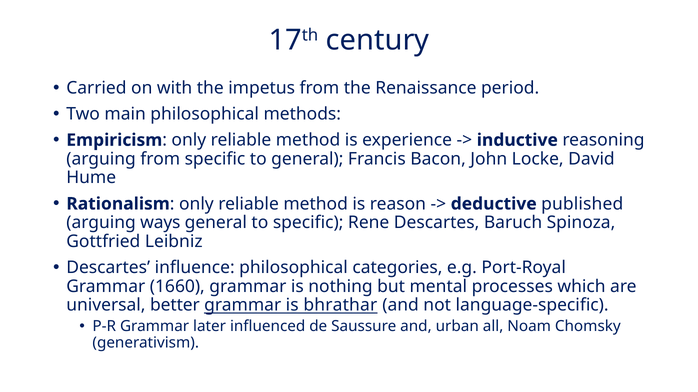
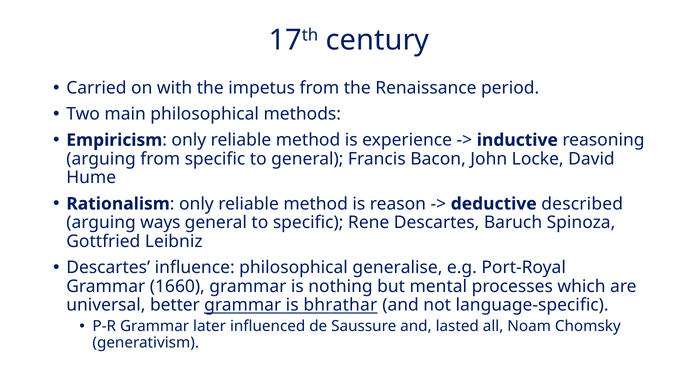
published: published -> described (582, 204)
categories: categories -> generalise (397, 268)
urban: urban -> lasted (457, 327)
